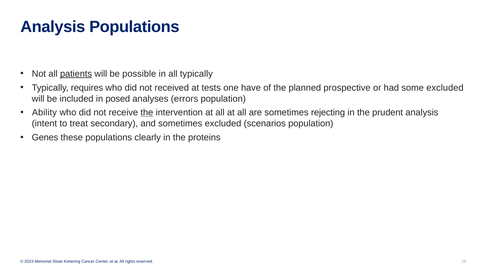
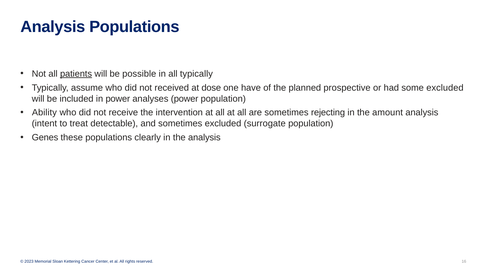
requires: requires -> assume (87, 88)
tests: tests -> dose (211, 88)
in posed: posed -> power (118, 99)
analyses errors: errors -> power (185, 99)
the underline: present -> none (147, 113)
prudent: prudent -> amount (388, 113)
secondary: secondary -> detectable (114, 124)
scenarios: scenarios -> surrogate (265, 124)
the proteins: proteins -> analysis (204, 138)
